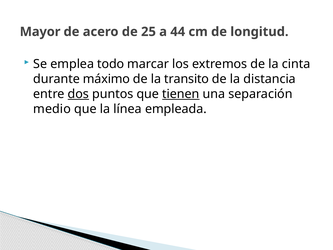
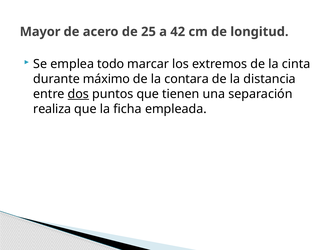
44: 44 -> 42 (178, 32)
transito: transito -> contara (187, 79)
tienen underline: present -> none (181, 94)
medio: medio -> realiza (52, 109)
línea: línea -> ficha (128, 109)
